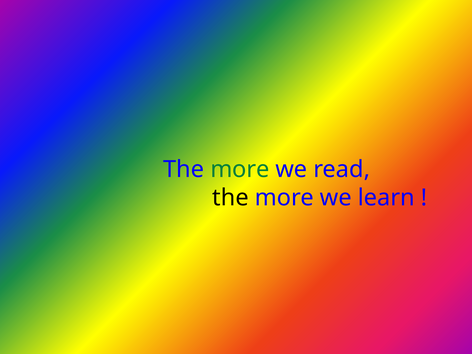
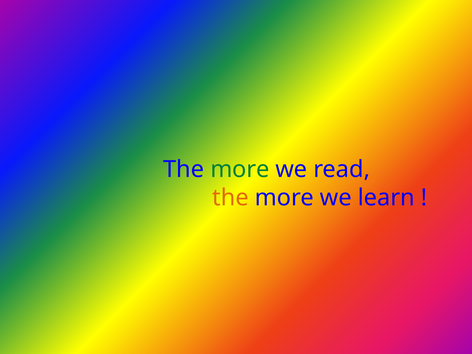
the colour: black -> orange (230, 198)
